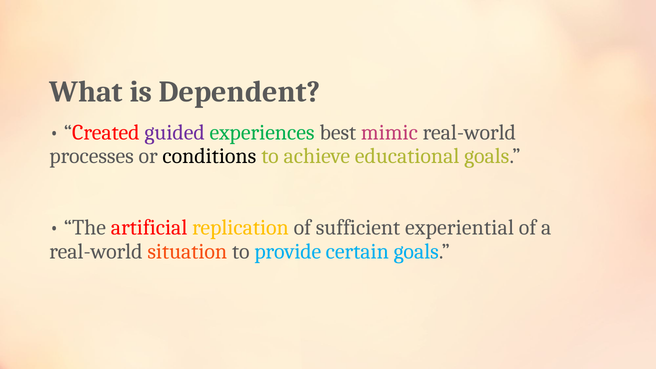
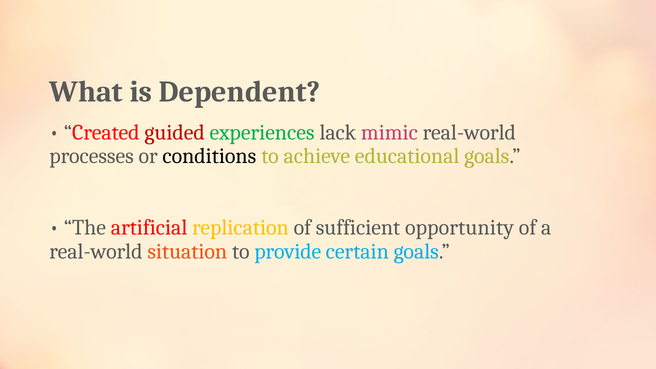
guided colour: purple -> red (175, 132)
best: best -> lack (338, 132)
experiential: experiential -> opportunity (459, 228)
